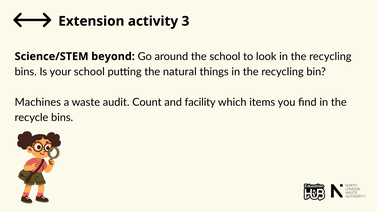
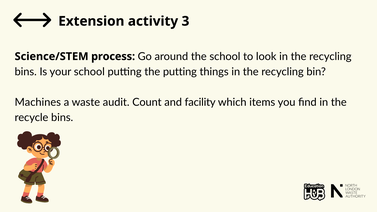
beyond: beyond -> process (113, 56)
the natural: natural -> putting (180, 72)
